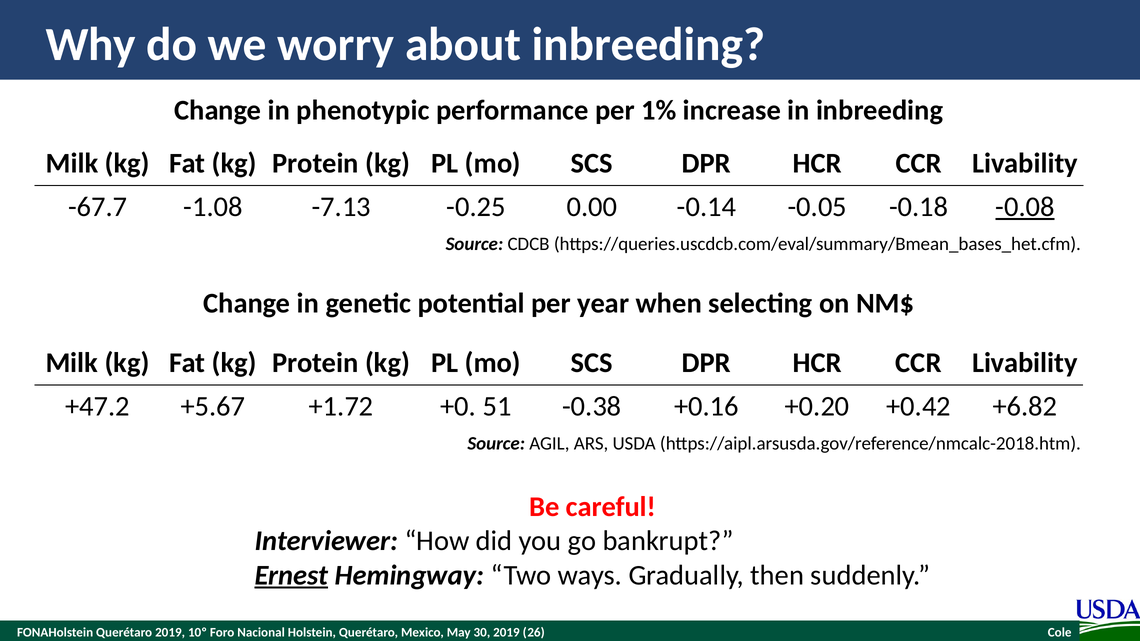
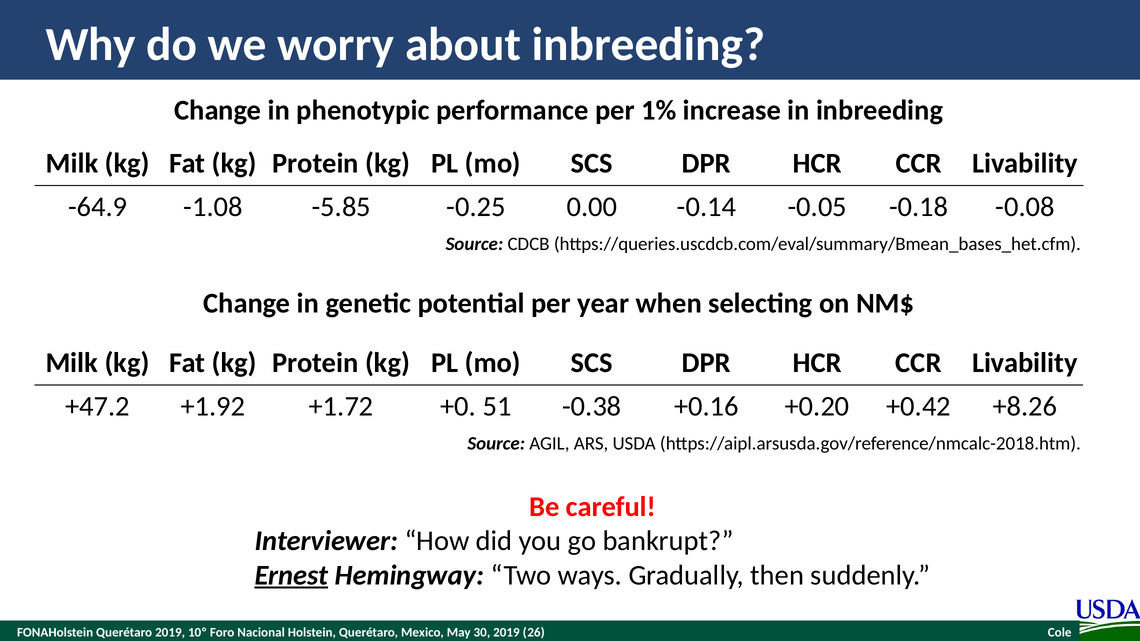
-67.7: -67.7 -> -64.9 (98, 207)
-7.13: -7.13 -> -5.85 (341, 207)
-0.08 underline: present -> none (1025, 207)
+5.67: +5.67 -> +1.92 (213, 406)
+6.82: +6.82 -> +8.26 (1025, 406)
